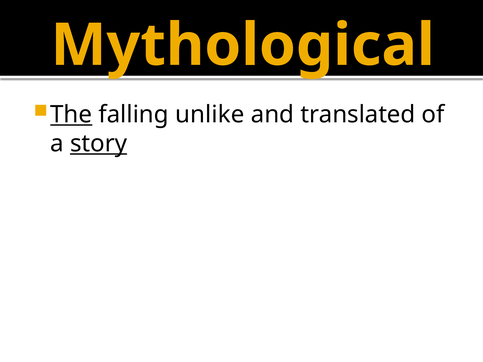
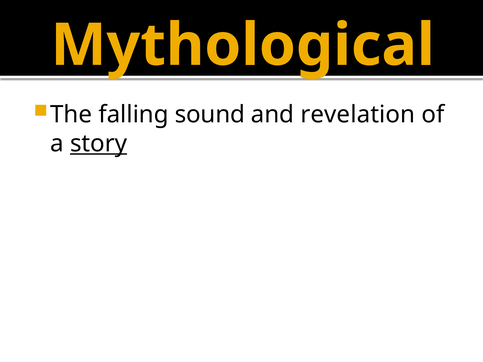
The underline: present -> none (71, 115)
unlike: unlike -> sound (210, 115)
translated: translated -> revelation (358, 115)
